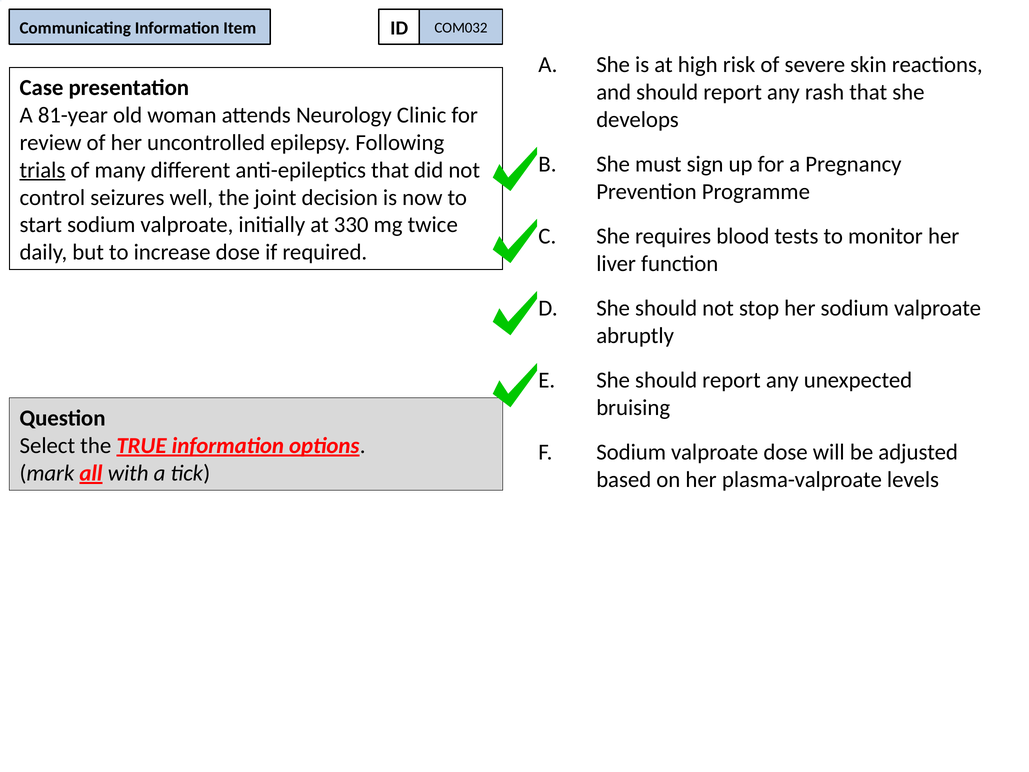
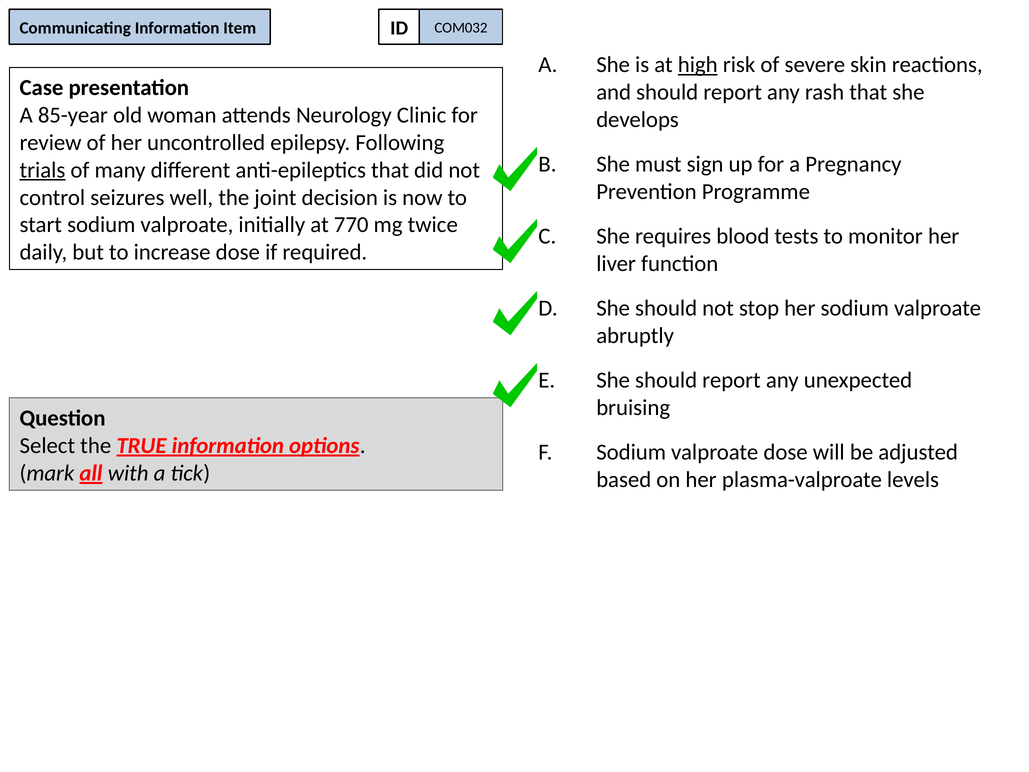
high underline: none -> present (698, 65)
81-year: 81-year -> 85-year (73, 115)
330: 330 -> 770 (351, 225)
